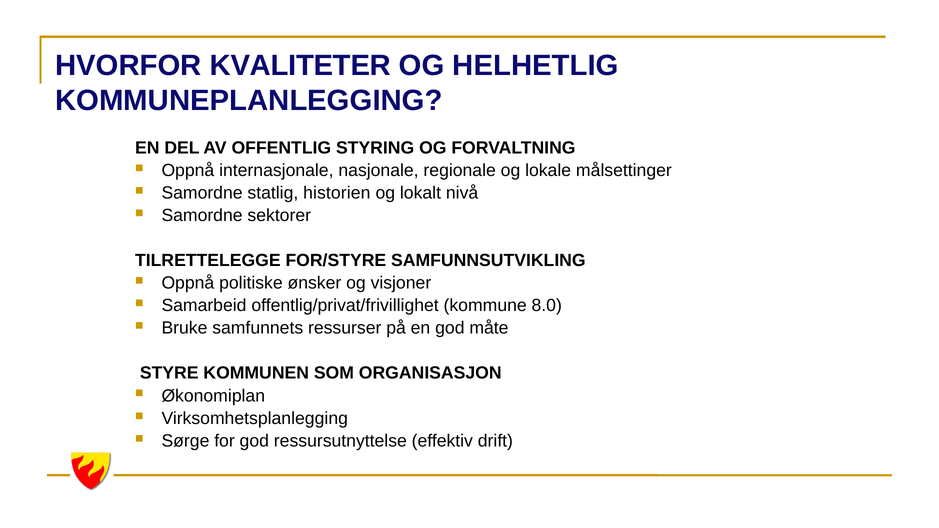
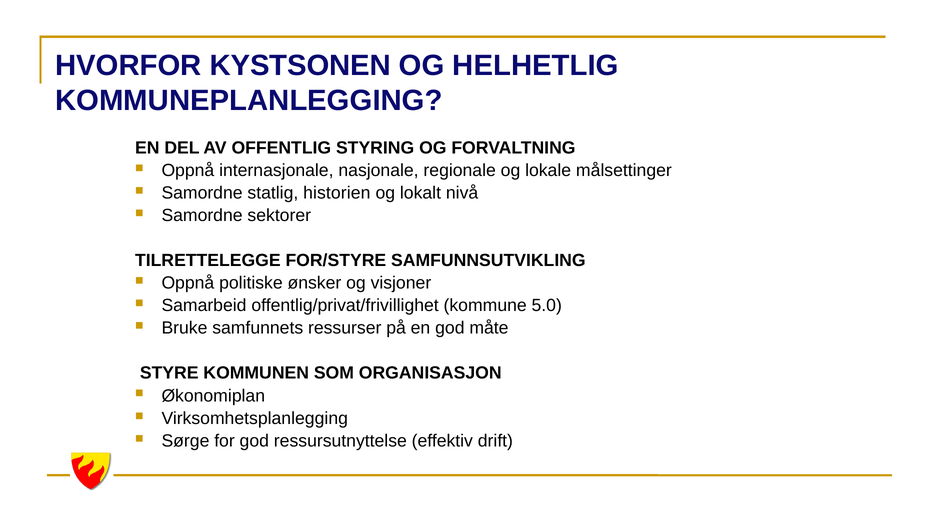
KVALITETER: KVALITETER -> KYSTSONEN (300, 65)
8.0: 8.0 -> 5.0 (547, 306)
